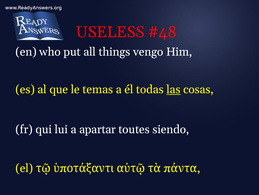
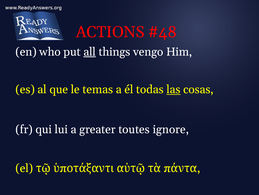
USELESS: USELESS -> ACTIONS (110, 32)
all underline: none -> present (90, 52)
apartar: apartar -> greater (97, 129)
siendo: siendo -> ignore (171, 129)
